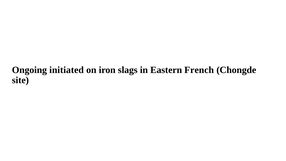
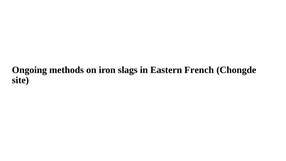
initiated: initiated -> methods (67, 70)
